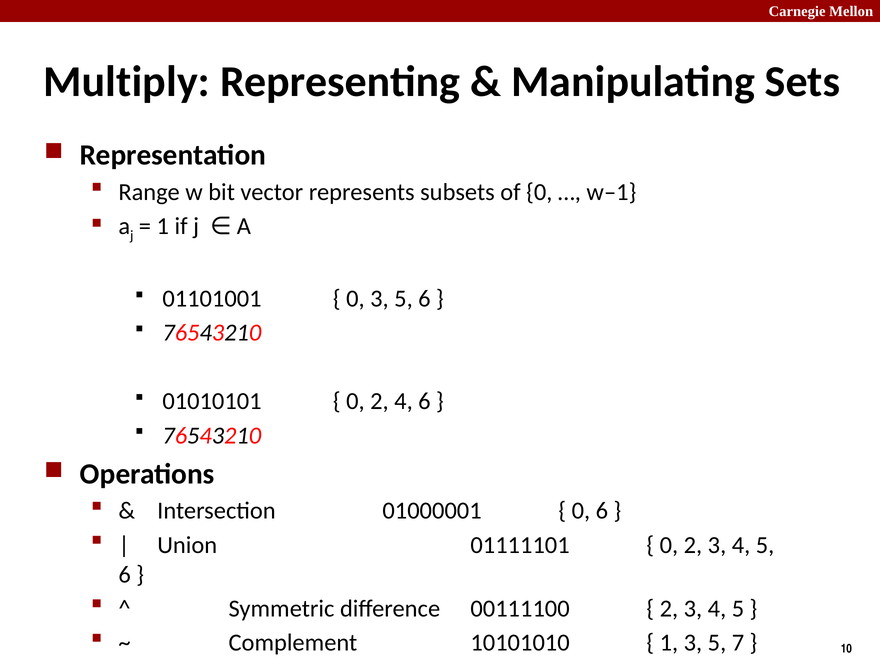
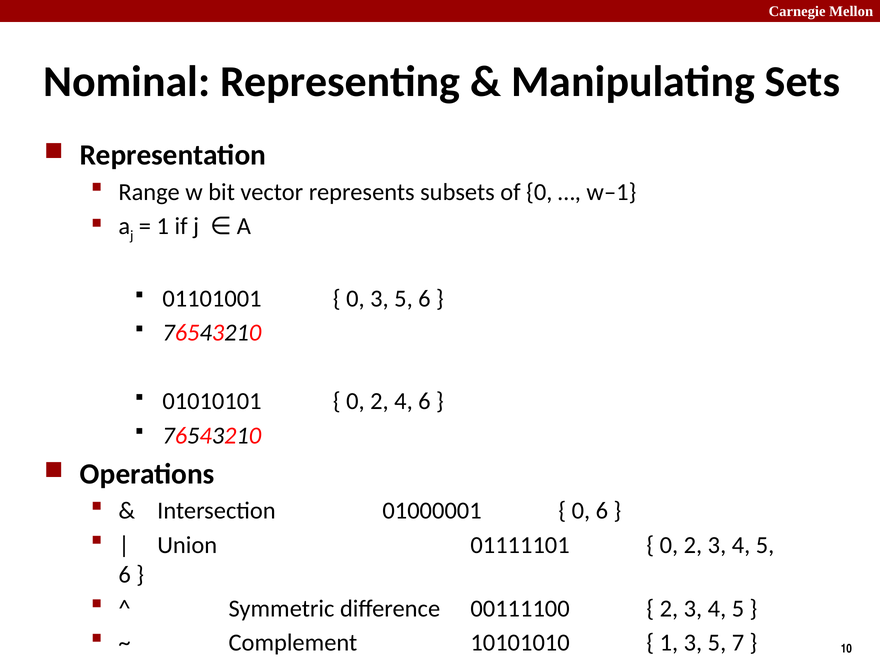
Multiply: Multiply -> Nominal (127, 82)
